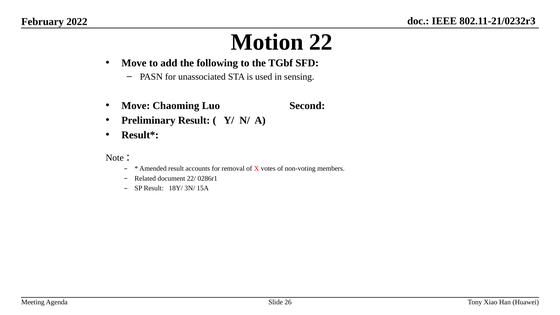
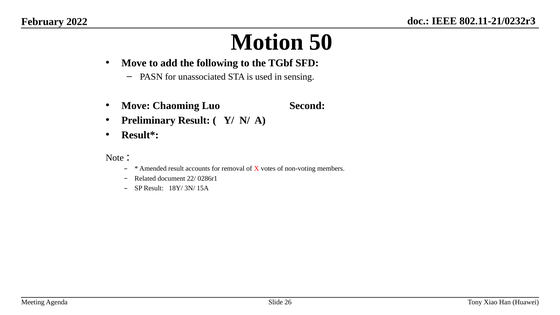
22: 22 -> 50 (321, 42)
